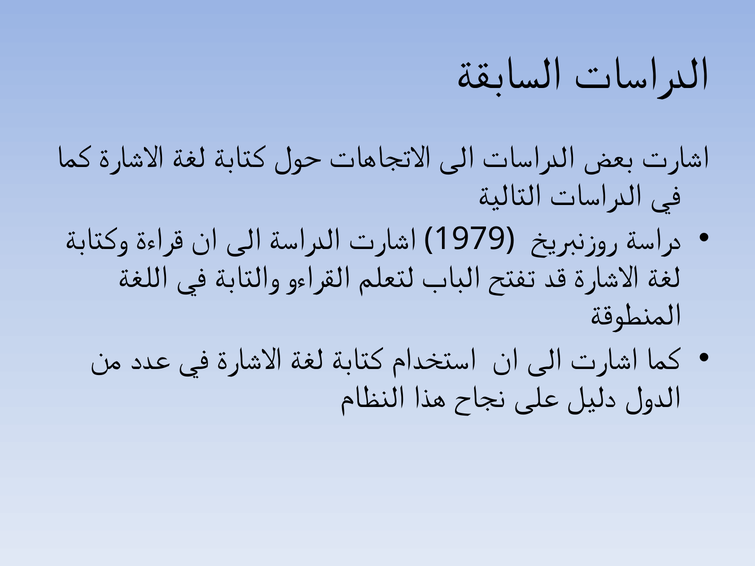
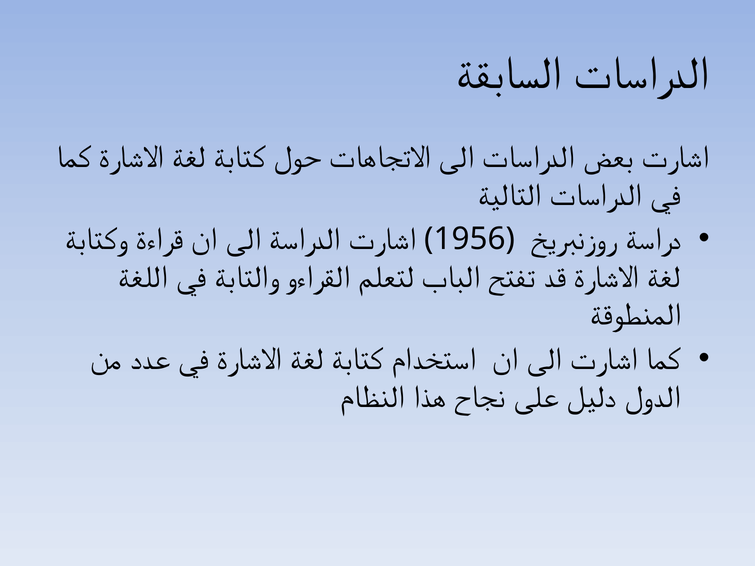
1979: 1979 -> 1956 (470, 239)
